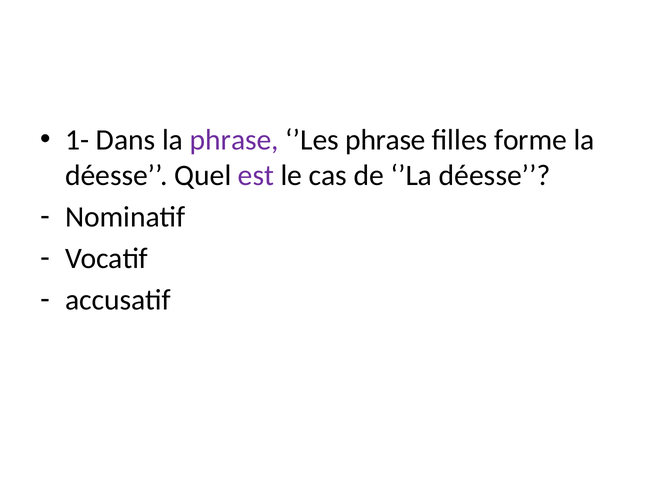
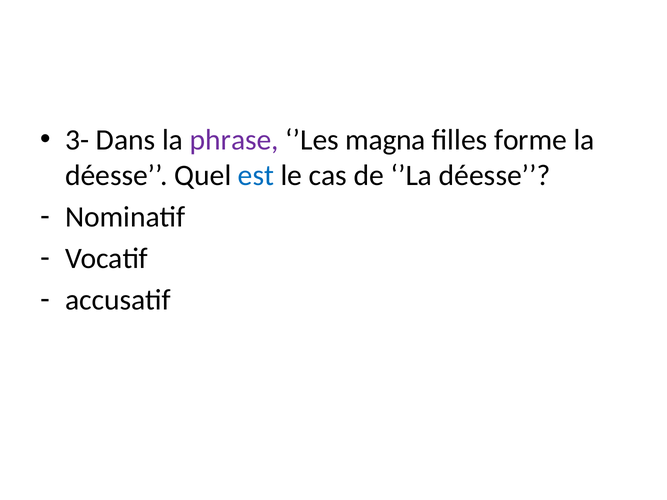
1-: 1- -> 3- (77, 140)
’Les phrase: phrase -> magna (385, 140)
est colour: purple -> blue (256, 176)
